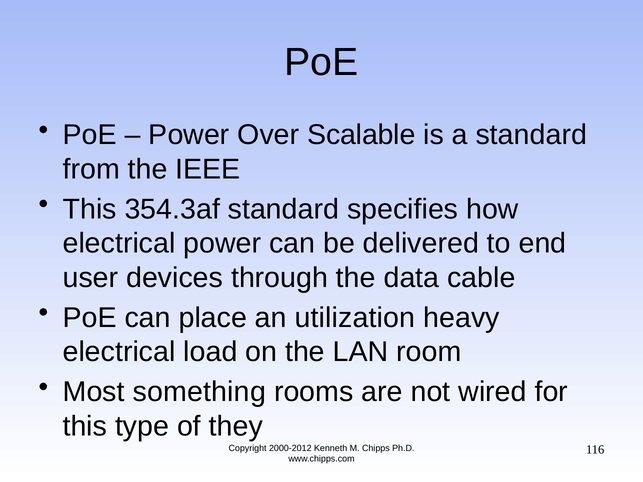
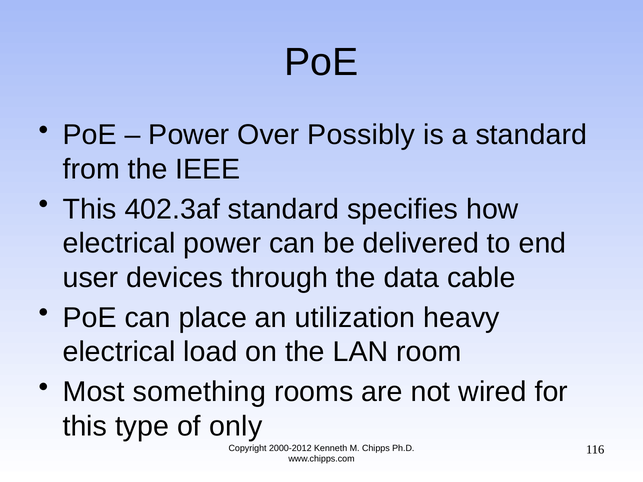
Scalable: Scalable -> Possibly (361, 135)
354.3af: 354.3af -> 402.3af (172, 209)
they: they -> only (236, 426)
